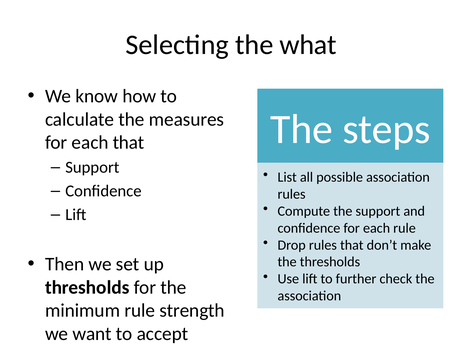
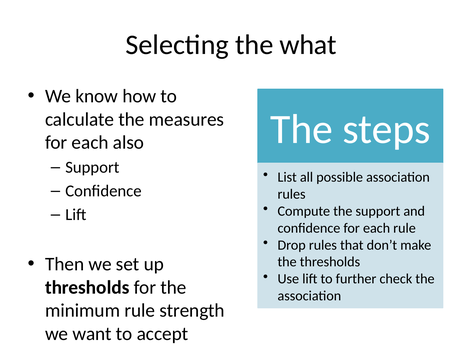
each that: that -> also (128, 142)
